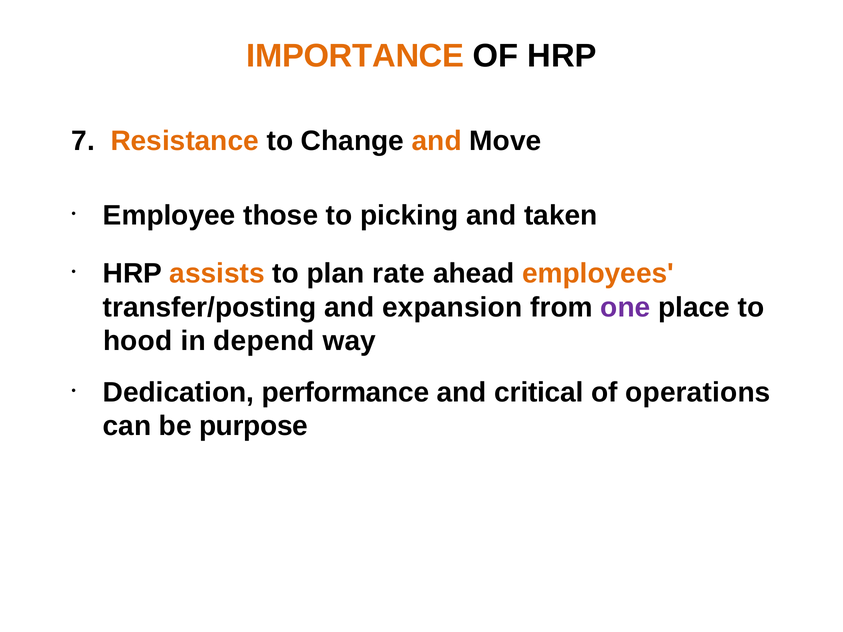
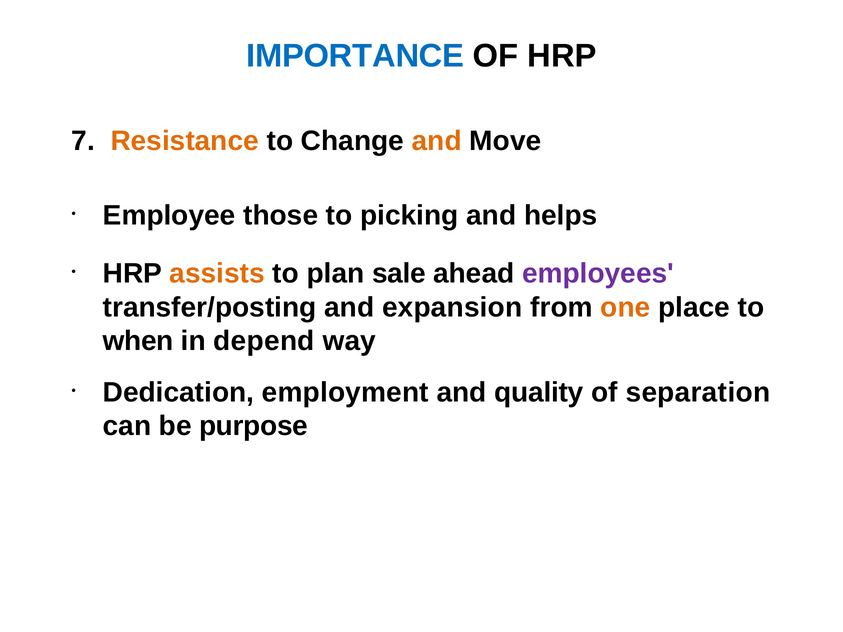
IMPORTANCE colour: orange -> blue (355, 56)
taken: taken -> helps (561, 216)
rate: rate -> sale (399, 274)
employees colour: orange -> purple (598, 274)
one colour: purple -> orange (625, 307)
hood: hood -> when (138, 341)
performance: performance -> employment (345, 393)
critical: critical -> quality (539, 393)
operations: operations -> separation (698, 393)
